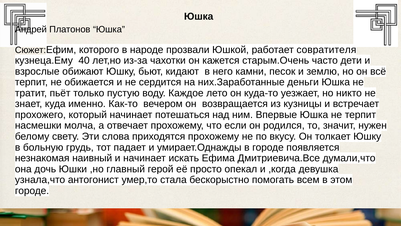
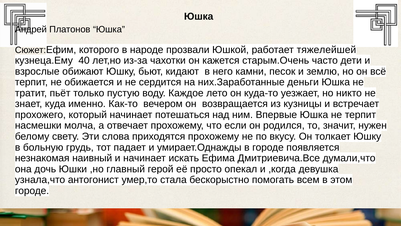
совратителя: совратителя -> тяжелейшей (326, 50)
